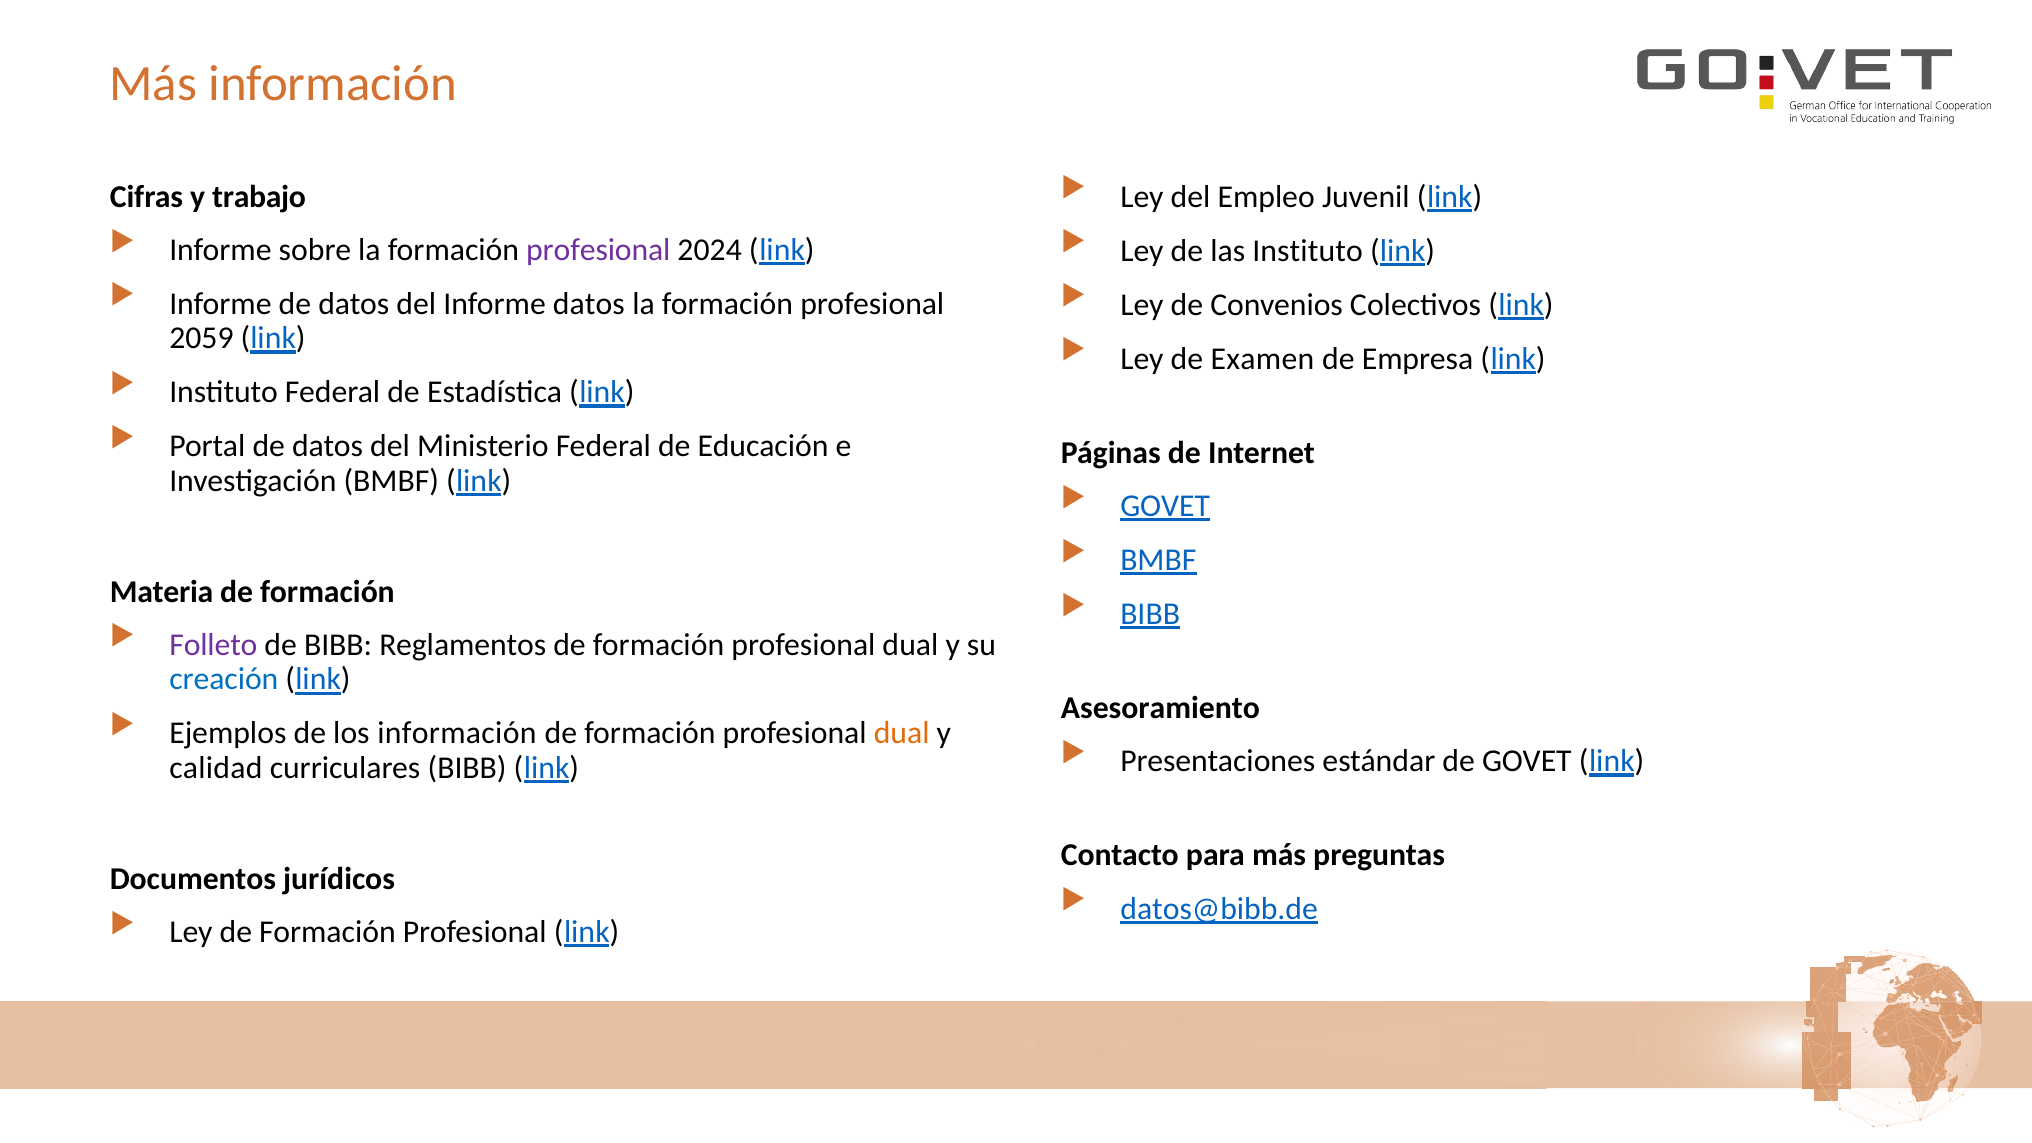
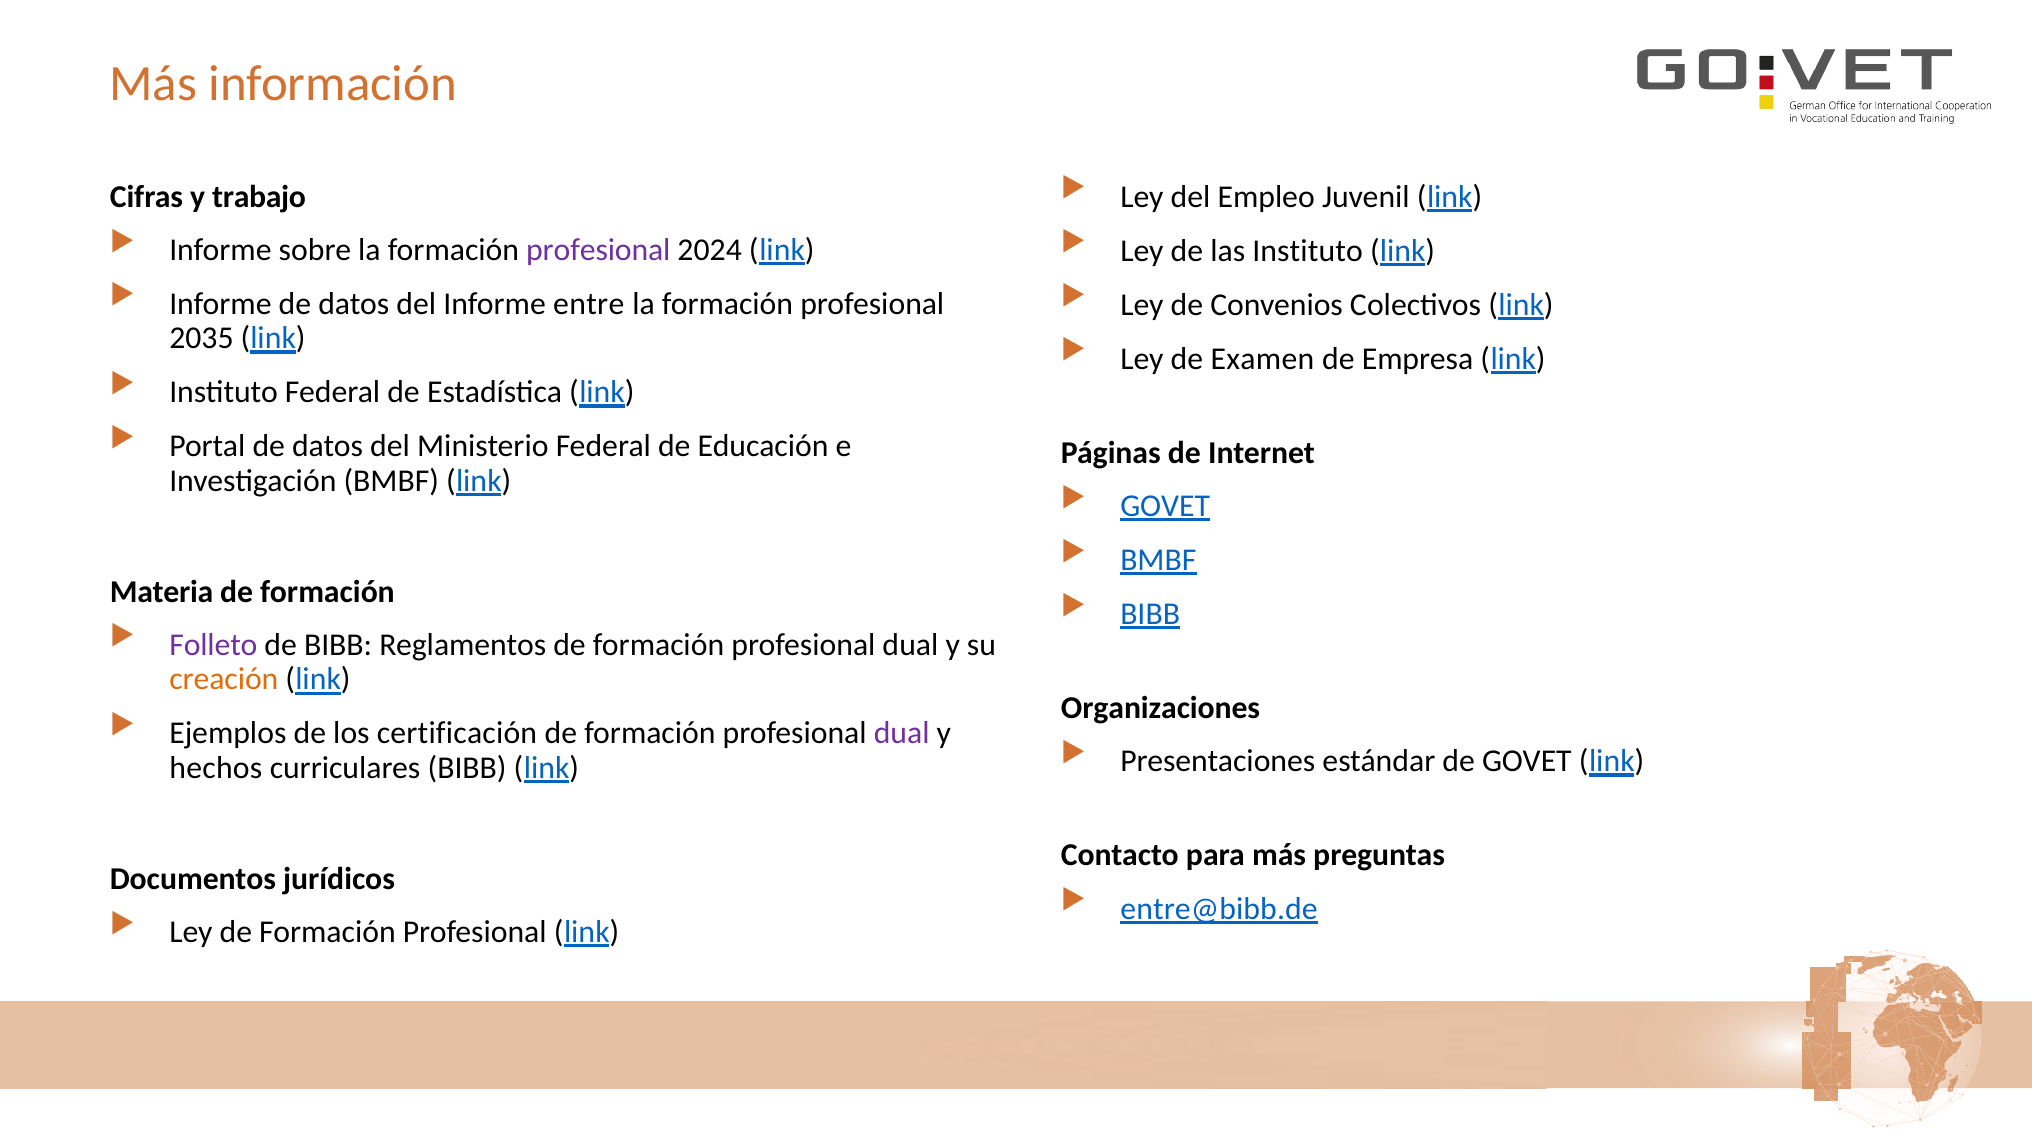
Informe datos: datos -> entre (589, 304)
2059: 2059 -> 2035 (201, 338)
creación colour: blue -> orange (224, 679)
Asesoramiento: Asesoramiento -> Organizaciones (1160, 708)
los información: información -> certificación (457, 733)
dual colour: orange -> purple (902, 733)
calidad: calidad -> hechos (216, 768)
datos@bibb.de: datos@bibb.de -> entre@bibb.de (1219, 909)
